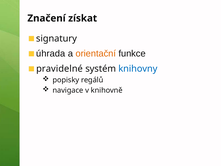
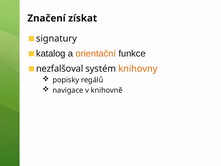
úhrada: úhrada -> katalog (51, 54)
pravidelné: pravidelné -> nezfalšoval (60, 69)
knihovny colour: blue -> orange (138, 69)
